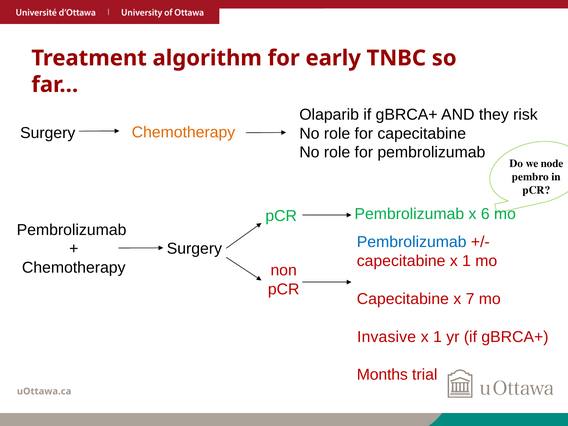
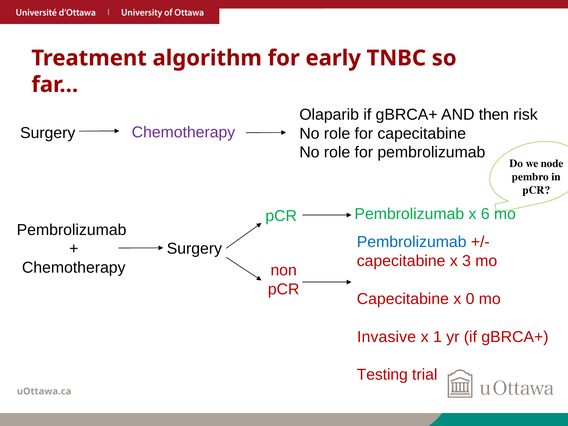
they: they -> then (494, 115)
Chemotherapy colour: orange -> purple (183, 132)
capecitabine x 1: 1 -> 3 (467, 261)
7: 7 -> 0 (470, 299)
Months: Months -> Testing (382, 375)
